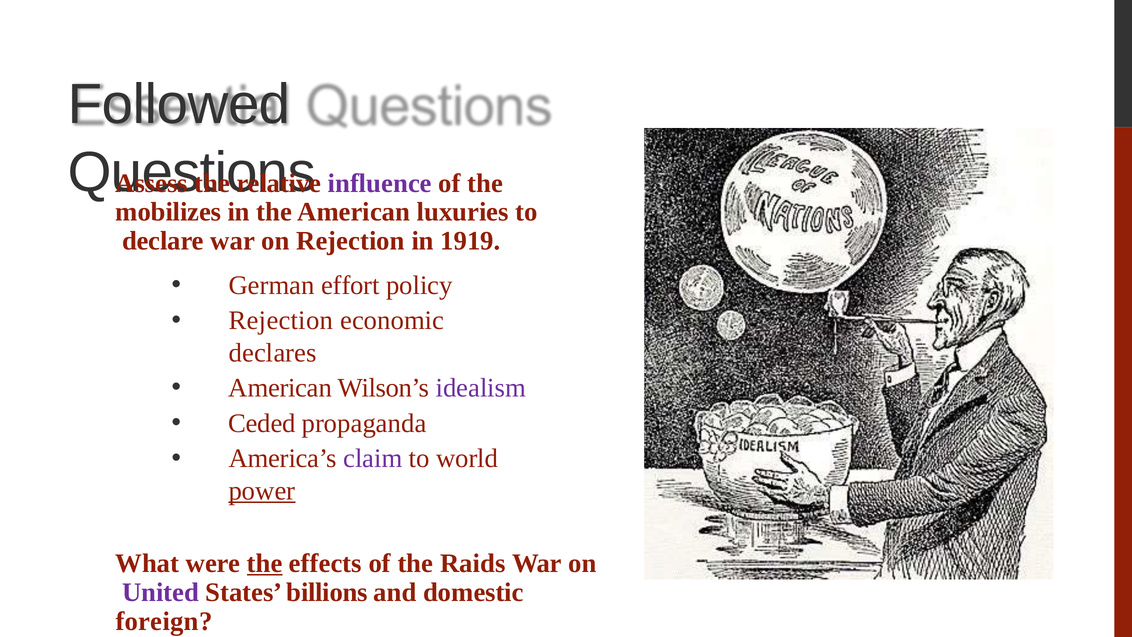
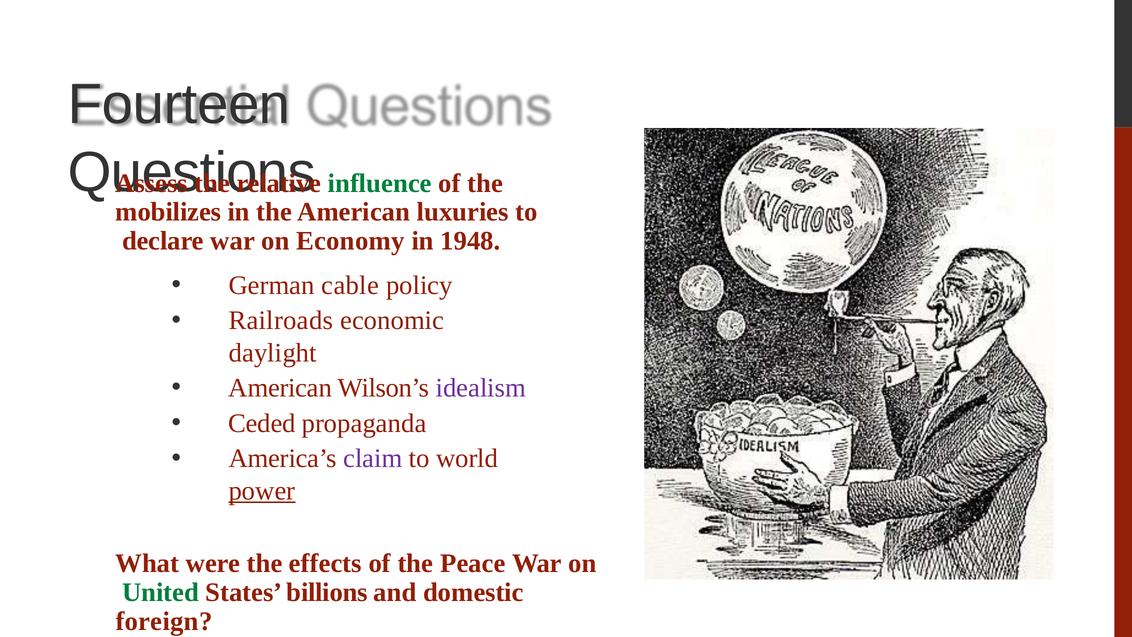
Followed: Followed -> Fourteen (179, 104)
influence colour: purple -> green (380, 183)
on Rejection: Rejection -> Economy (350, 241)
1919: 1919 -> 1948 (470, 241)
effort: effort -> cable (350, 285)
Rejection: Rejection -> Railroads (281, 320)
declares: declares -> daylight (273, 353)
the underline: present -> none (265, 563)
Raids: Raids -> Peace (473, 563)
United colour: purple -> green (160, 592)
